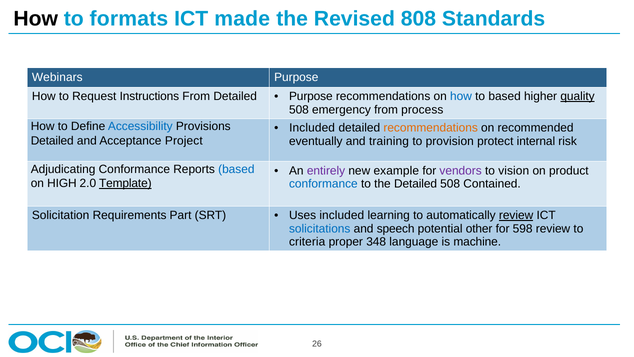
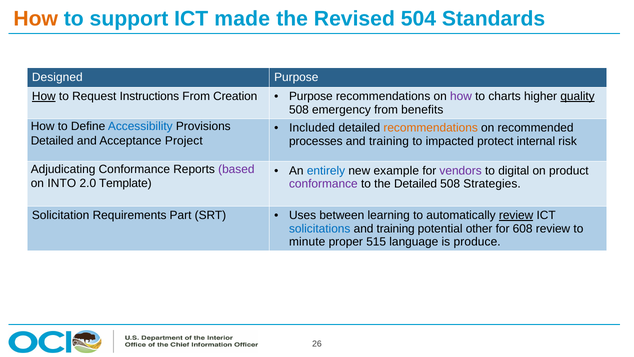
How colour: black -> orange (36, 19)
formats: formats -> support (129, 19)
808: 808 -> 504 (418, 19)
Webinars: Webinars -> Designed (57, 77)
How underline: none -> present (44, 96)
From Detailed: Detailed -> Creation (235, 96)
how colour: blue -> purple (461, 96)
to based: based -> charts (505, 96)
process: process -> benefits (422, 110)
eventually: eventually -> processes (316, 141)
provision: provision -> impacted (450, 141)
based colour: blue -> purple (236, 169)
entirely colour: purple -> blue (326, 170)
vision: vision -> digital (514, 170)
HIGH: HIGH -> INTO (62, 183)
Template underline: present -> none (125, 183)
conformance colour: blue -> purple (323, 184)
Contained: Contained -> Strategies (492, 184)
Uses included: included -> between (342, 215)
speech: speech -> training (396, 228)
598: 598 -> 608 (523, 228)
criteria: criteria -> minute (307, 242)
348: 348 -> 515 (376, 242)
machine: machine -> produce (477, 242)
